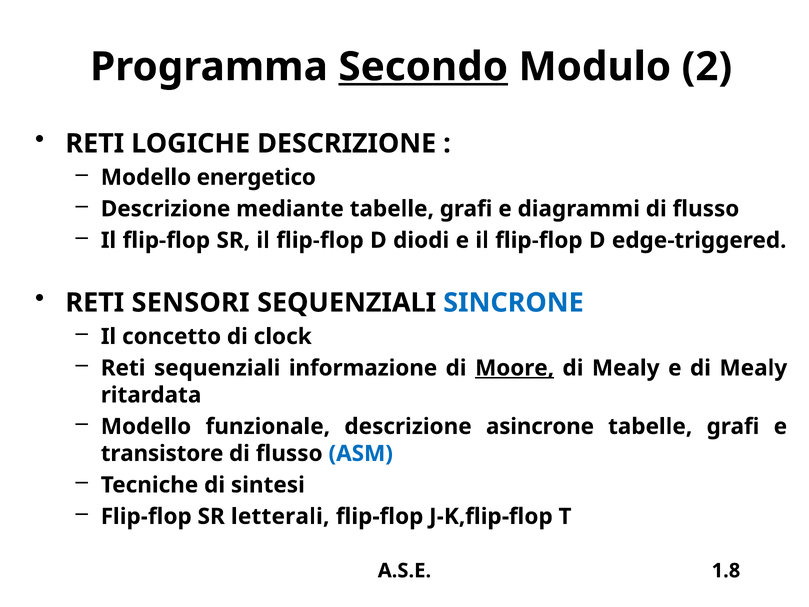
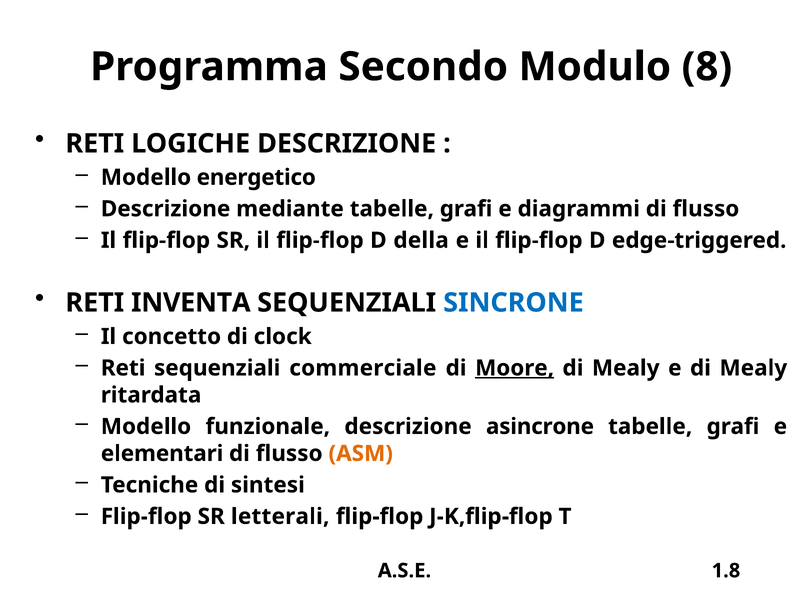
Secondo underline: present -> none (423, 67)
2: 2 -> 8 (707, 67)
diodi: diodi -> della (421, 240)
SENSORI: SENSORI -> INVENTA (191, 303)
informazione: informazione -> commerciale (363, 368)
transistore: transistore -> elementari (162, 453)
ASM colour: blue -> orange (361, 453)
